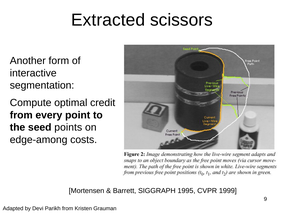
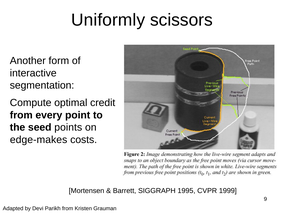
Extracted: Extracted -> Uniformly (108, 20)
edge-among: edge-among -> edge-makes (39, 140)
